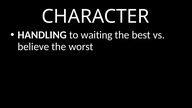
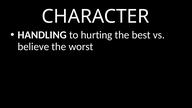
waiting: waiting -> hurting (97, 35)
